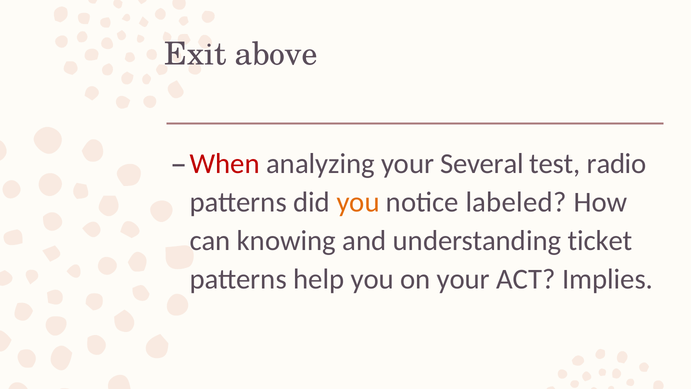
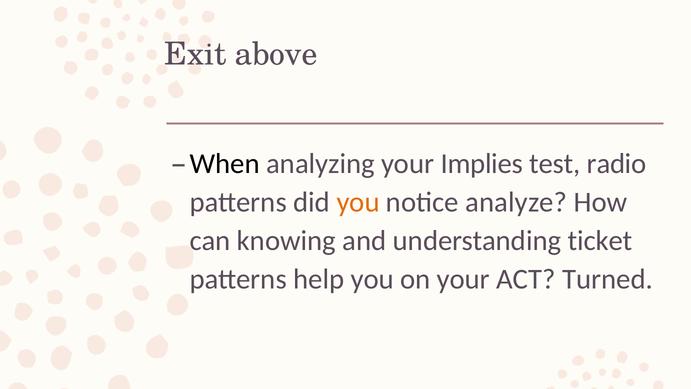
When colour: red -> black (225, 164)
Several: Several -> Implies (482, 164)
labeled: labeled -> analyze (516, 202)
Implies: Implies -> Turned (608, 279)
